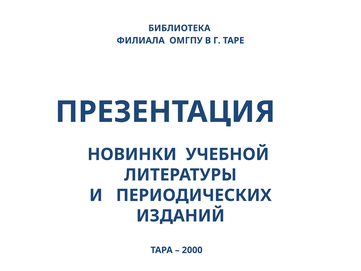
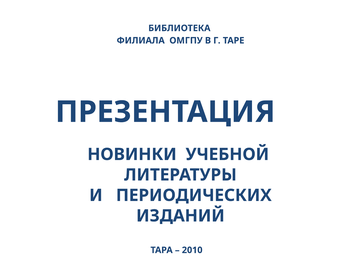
2000: 2000 -> 2010 (192, 250)
